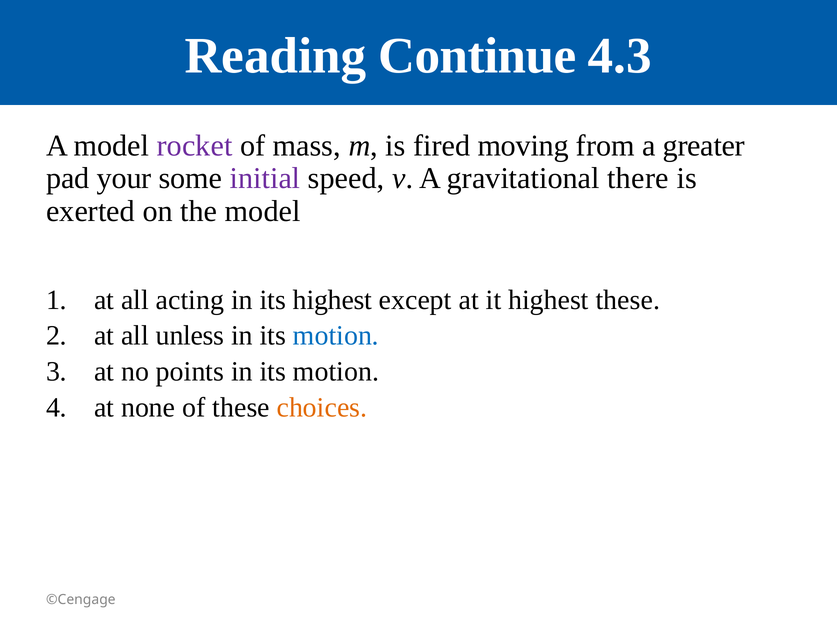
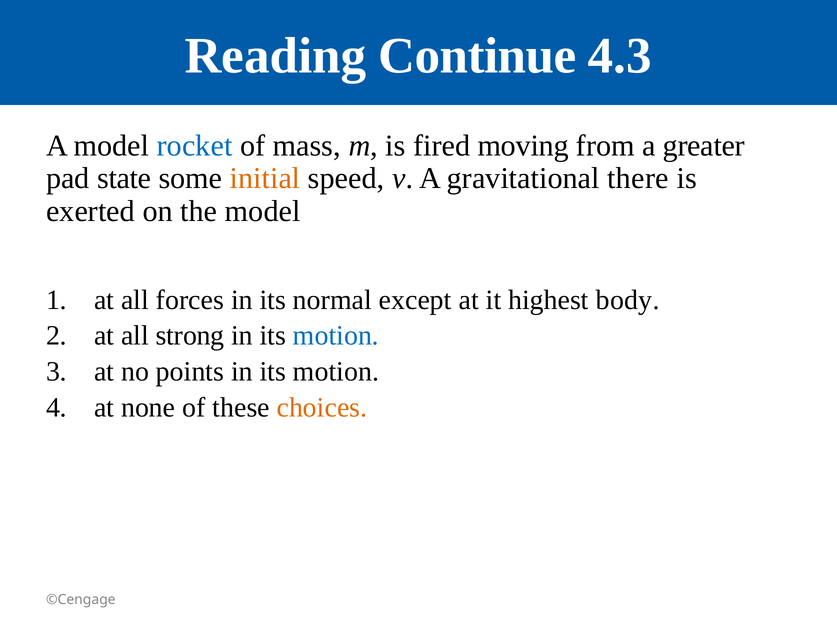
rocket colour: purple -> blue (195, 146)
your: your -> state (124, 178)
initial colour: purple -> orange (265, 178)
acting: acting -> forces (190, 300)
its highest: highest -> normal (332, 300)
highest these: these -> body (628, 300)
unless: unless -> strong (190, 336)
